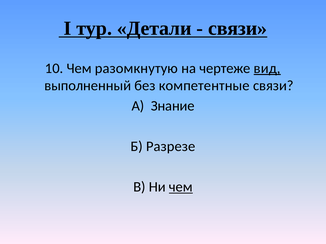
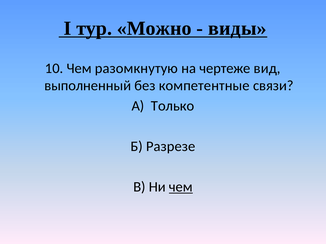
Детали: Детали -> Можно (154, 28)
связи: связи -> виды (237, 28)
вид underline: present -> none (267, 68)
Знание: Знание -> Только (173, 106)
